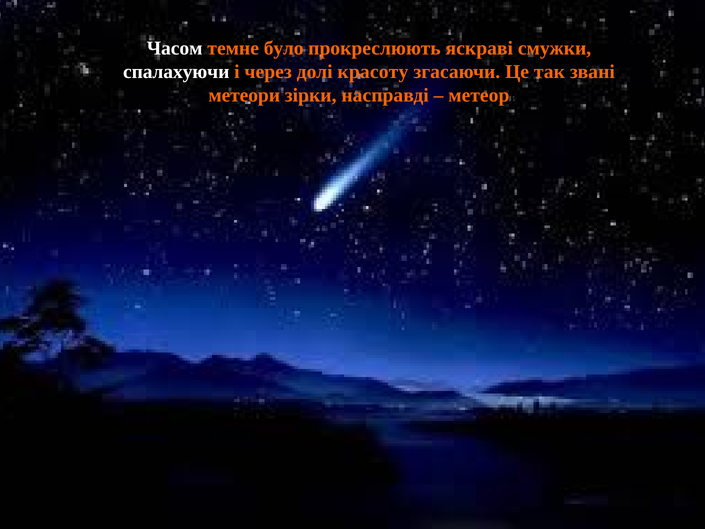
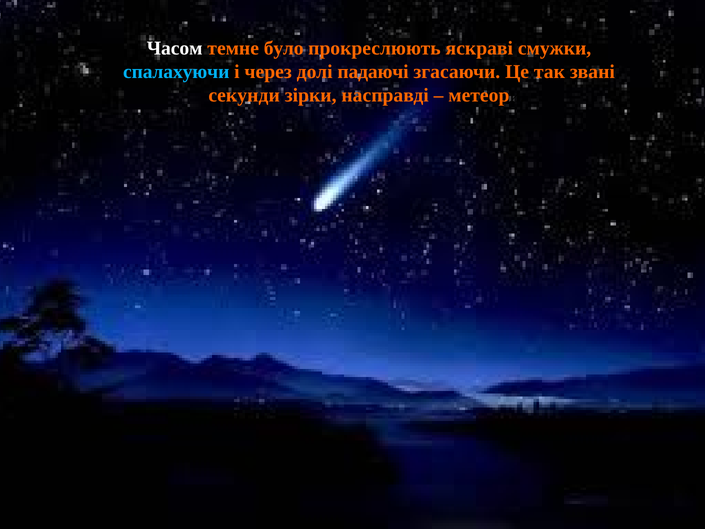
спалахуючи colour: white -> light blue (176, 72)
красоту: красоту -> падаючі (373, 72)
метеори: метеори -> секунди (244, 95)
